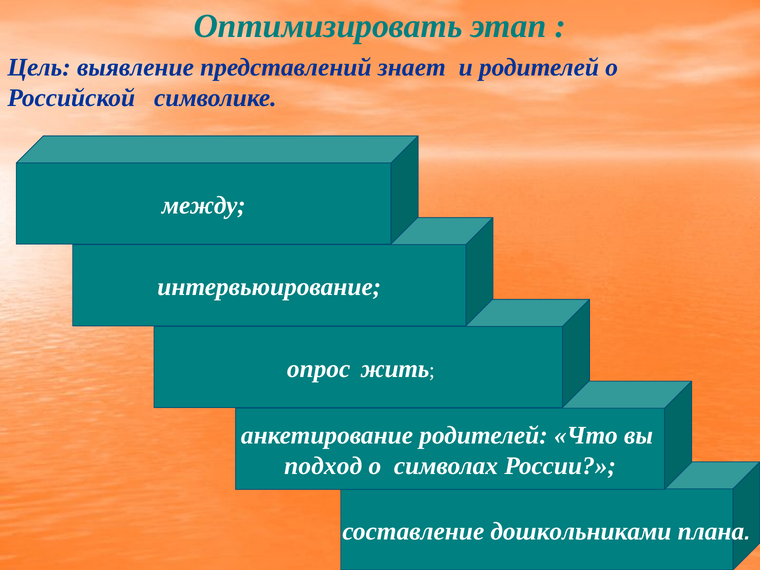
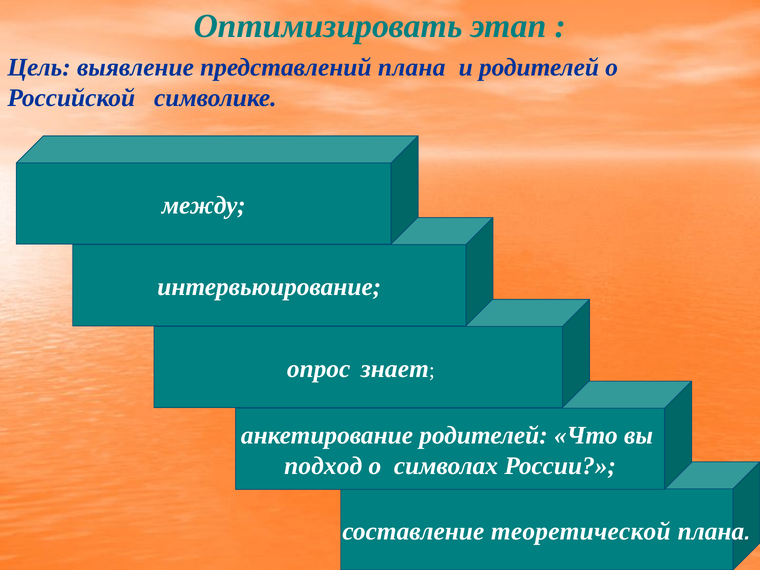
представлений знает: знает -> плана (412, 67)
жить: жить -> знает (395, 369)
дошкольниками: дошкольниками -> теоретической (581, 531)
